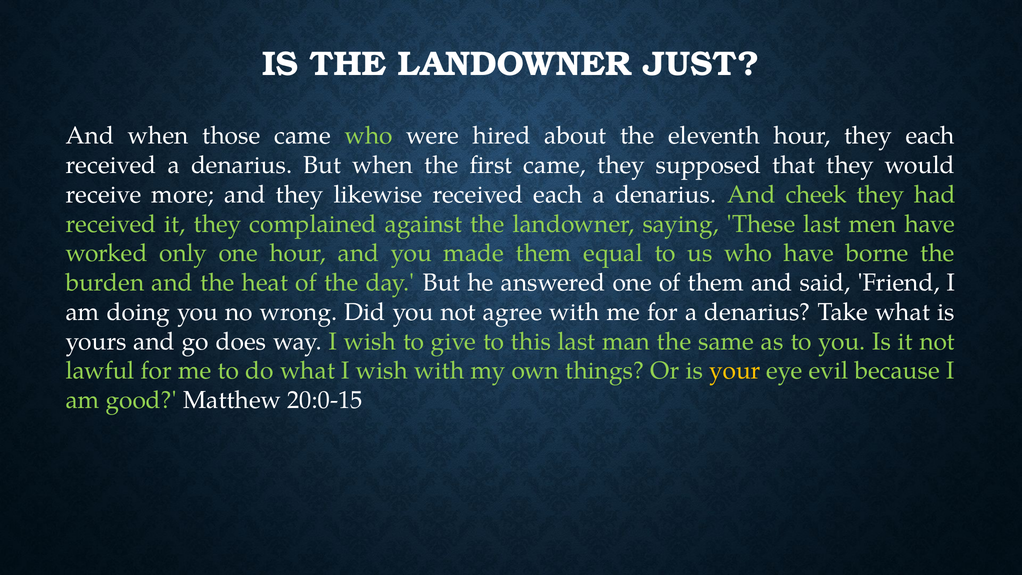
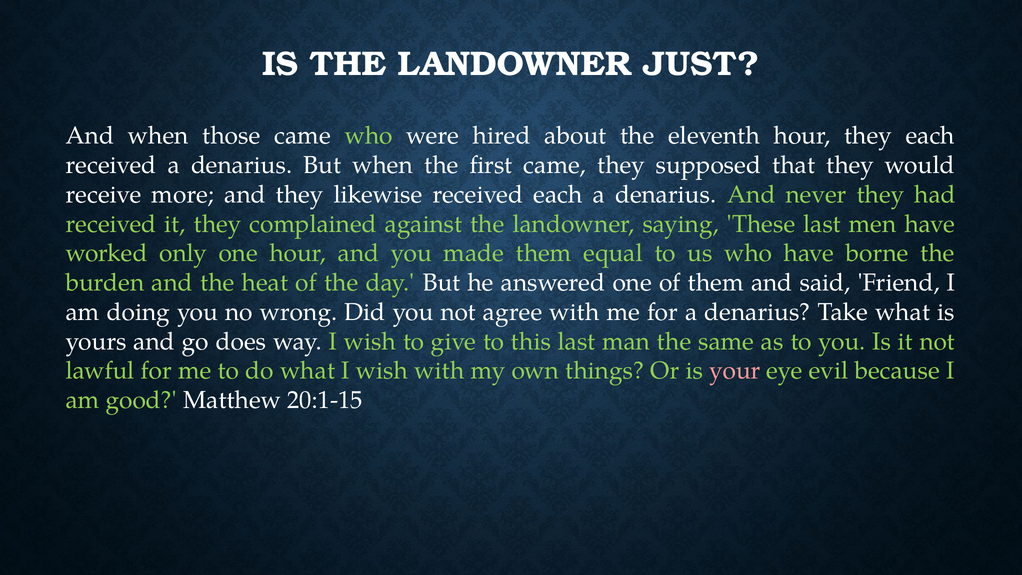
cheek: cheek -> never (816, 195)
your colour: yellow -> pink (735, 371)
20:0-15: 20:0-15 -> 20:1-15 (325, 400)
